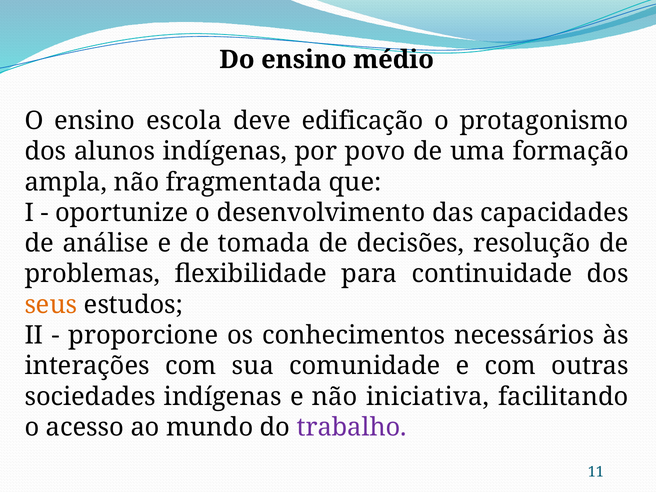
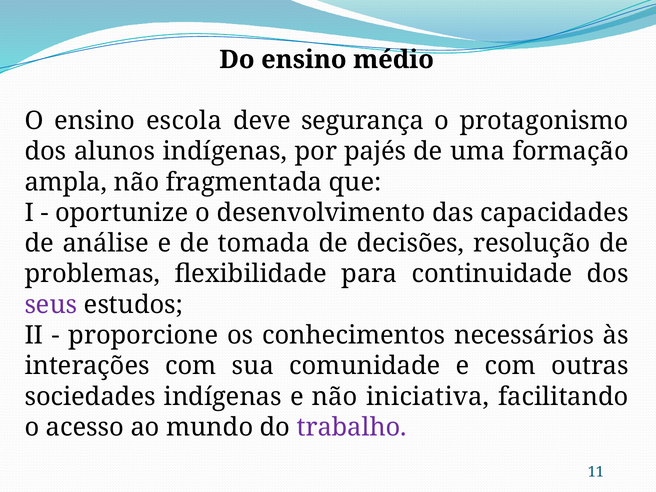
edificação: edificação -> segurança (363, 121)
povo: povo -> pajés (375, 152)
seus colour: orange -> purple (51, 305)
